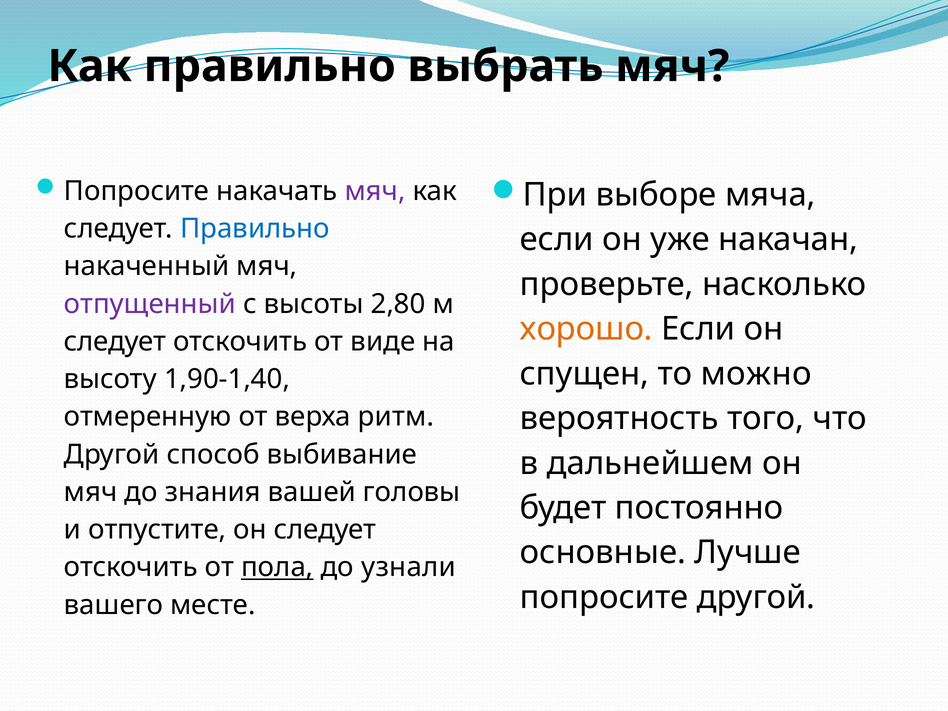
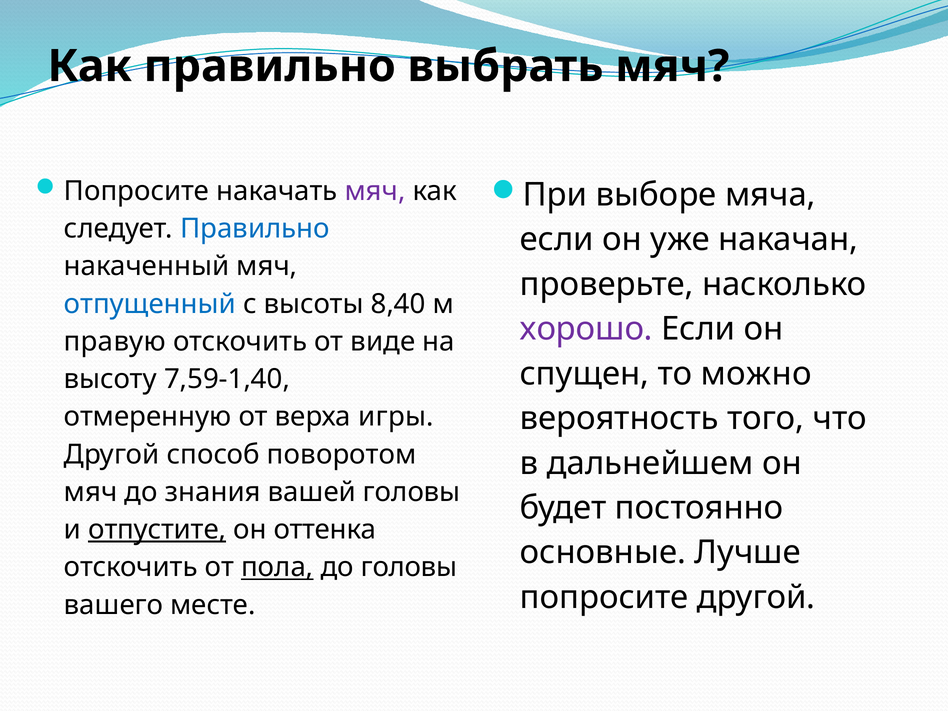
отпущенный colour: purple -> blue (150, 304)
2,80: 2,80 -> 8,40 (398, 304)
хорошо colour: orange -> purple (586, 329)
следует: следует -> правую (115, 342)
1,90-1,40: 1,90-1,40 -> 7,59-1,40 (227, 379)
ритм: ритм -> игры (396, 417)
выбивание: выбивание -> поворотом (342, 454)
отпустите underline: none -> present (157, 530)
он следует: следует -> оттенка (325, 530)
до узнали: узнали -> головы (409, 567)
